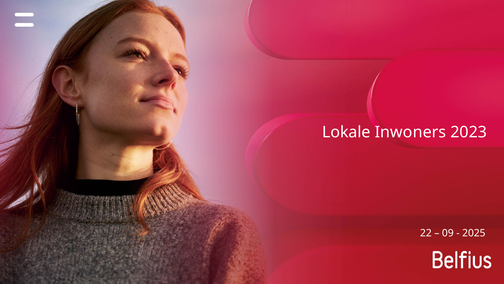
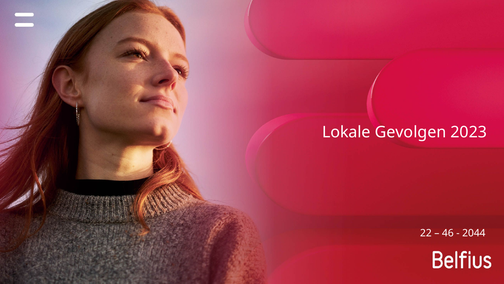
Inwoners: Inwoners -> Gevolgen (411, 132)
09: 09 -> 46 (448, 233)
2025: 2025 -> 2044 (474, 233)
